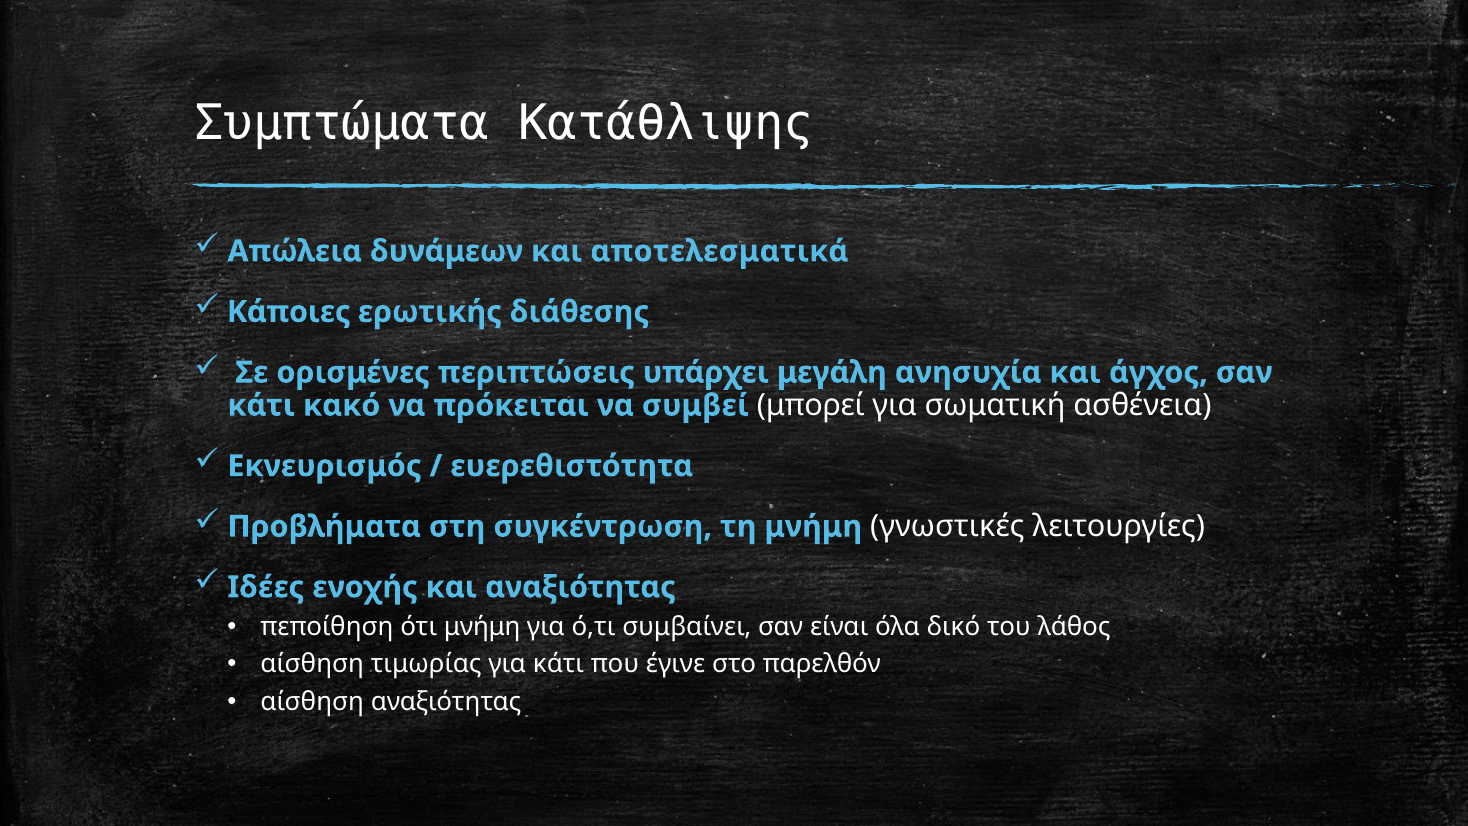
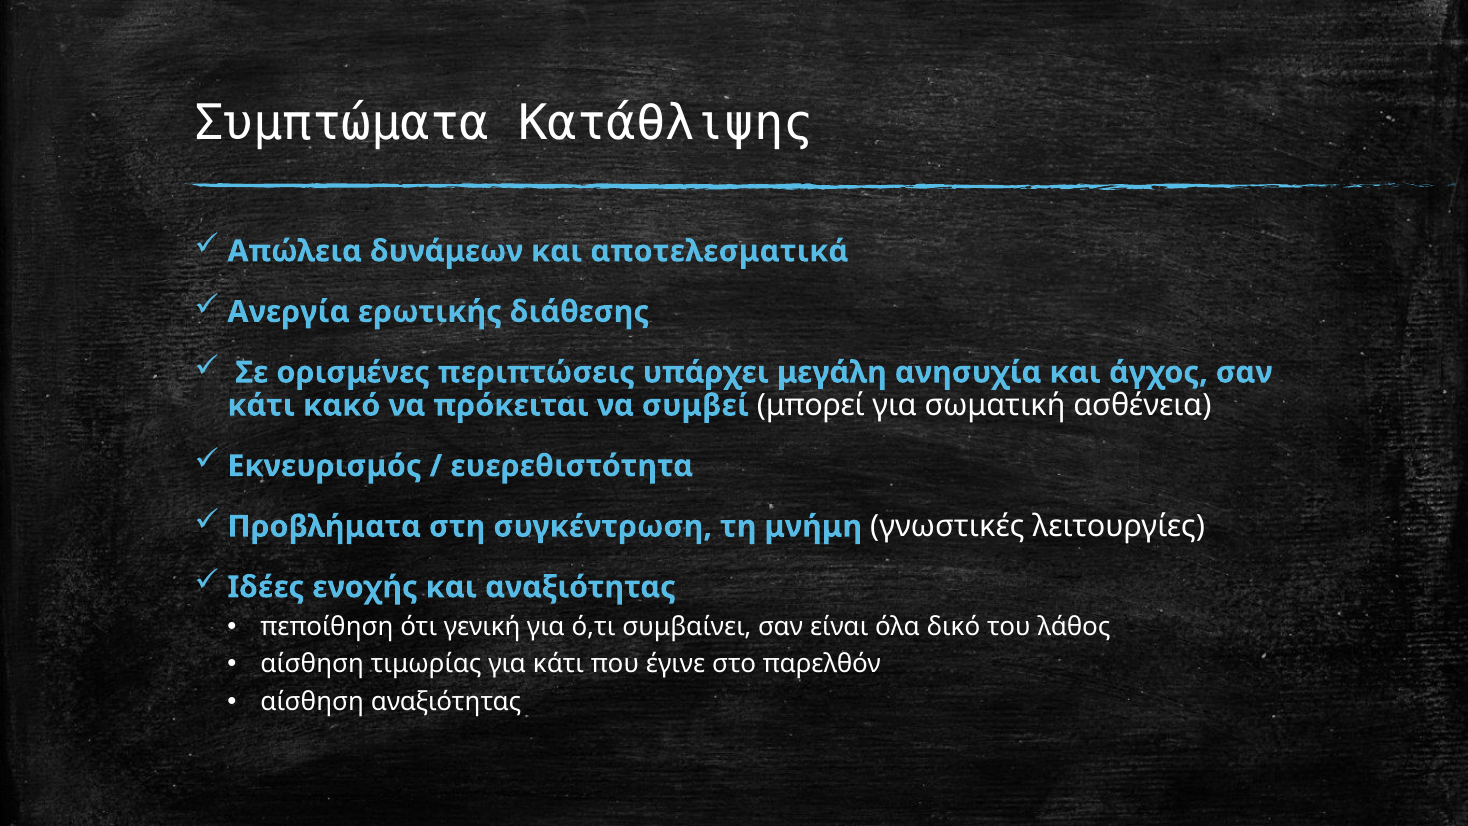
Κάποιες: Κάποιες -> Ανεργία (289, 312)
ότι μνήμη: μνήμη -> γενική (482, 627)
